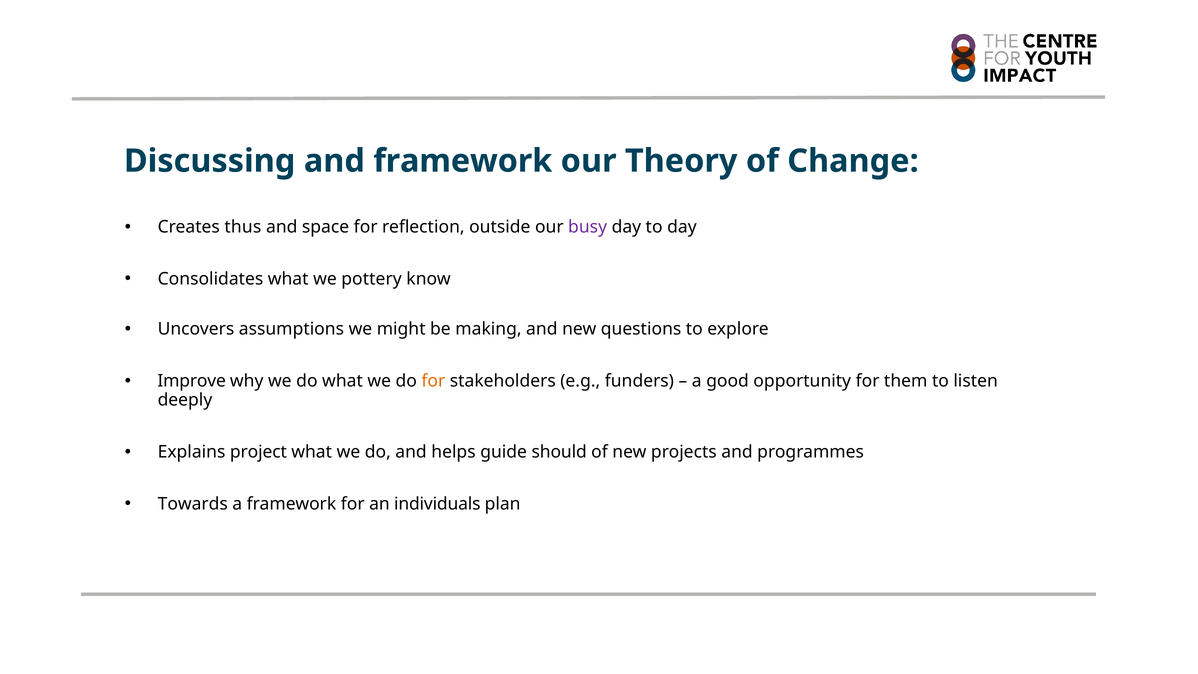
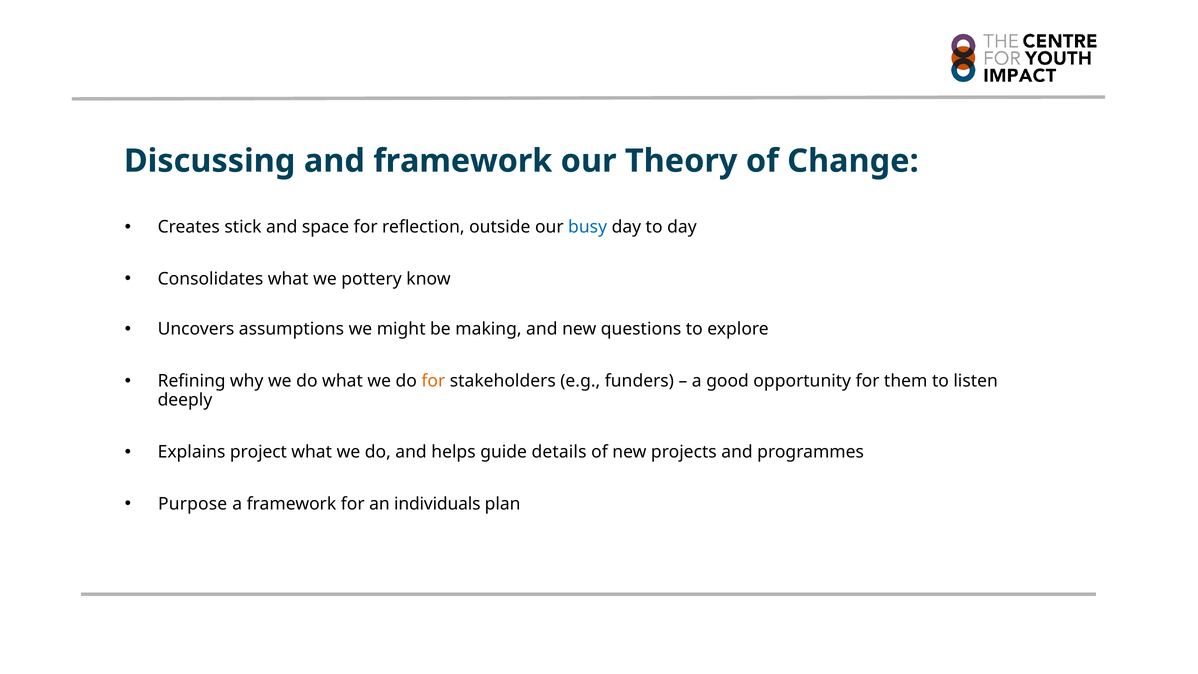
thus: thus -> stick (243, 227)
busy colour: purple -> blue (588, 227)
Improve: Improve -> Refining (192, 381)
should: should -> details (559, 452)
Towards: Towards -> Purpose (193, 504)
